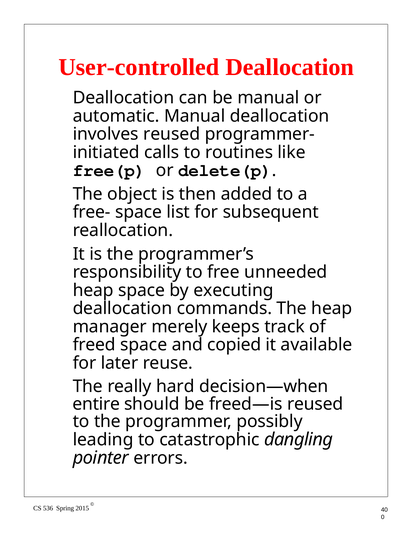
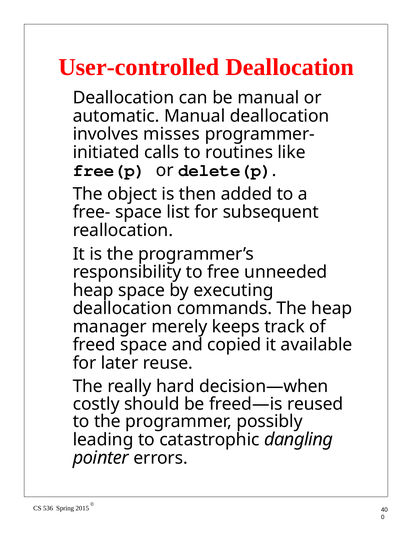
involves reused: reused -> misses (172, 134)
entire: entire -> costly (96, 404)
